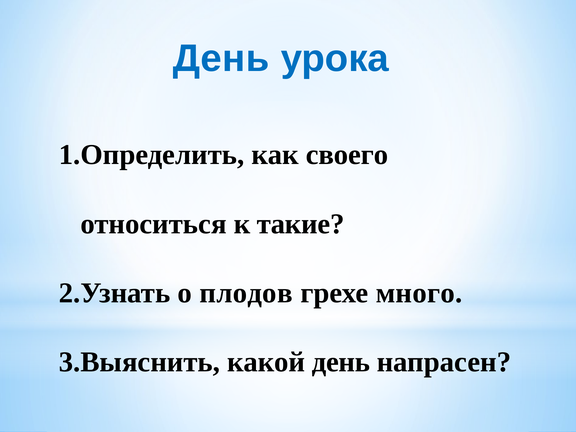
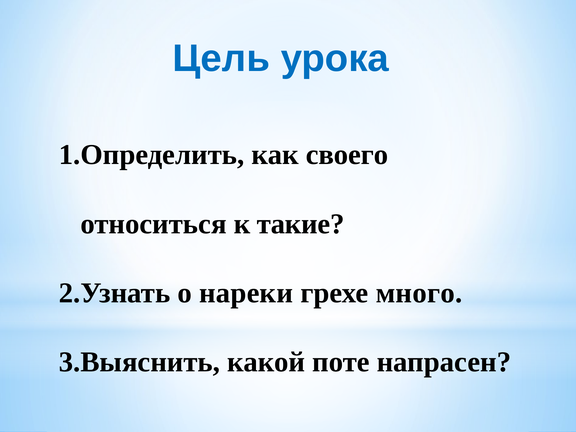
День: День -> Цель (221, 59)
плодов: плодов -> нареки (246, 293)
какой день: день -> поте (341, 362)
